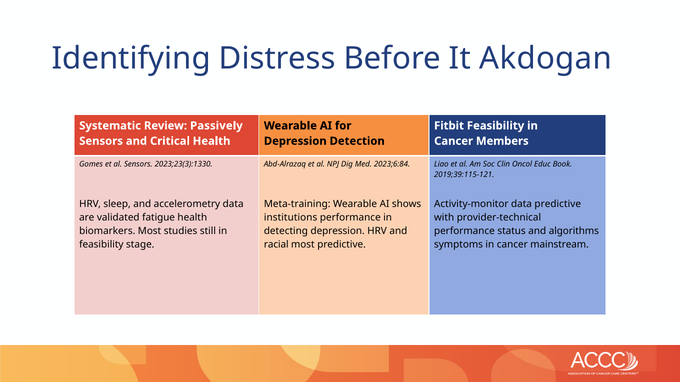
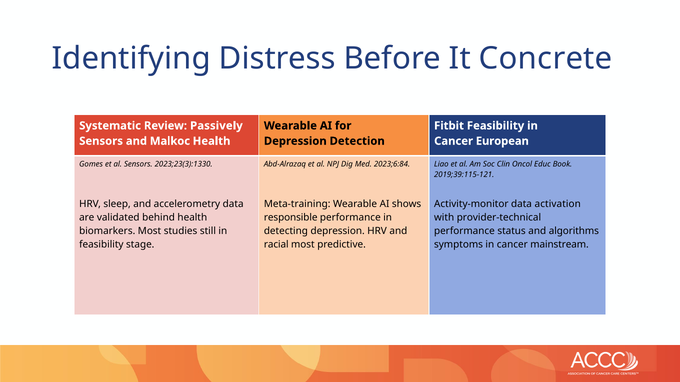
Akdogan: Akdogan -> Concrete (546, 59)
Critical: Critical -> Malkoc (170, 141)
Members: Members -> European (502, 141)
data predictive: predictive -> activation (558, 204)
fatigue: fatigue -> behind (159, 218)
institutions: institutions -> responsible (291, 218)
